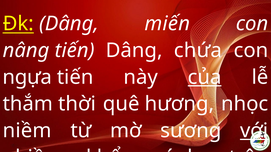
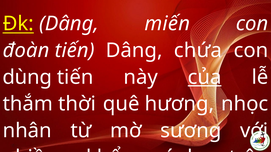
nâng: nâng -> đoàn (26, 51)
ngựa: ngựa -> dùng (27, 77)
niềm: niềm -> nhân (27, 131)
với underline: present -> none (254, 131)
